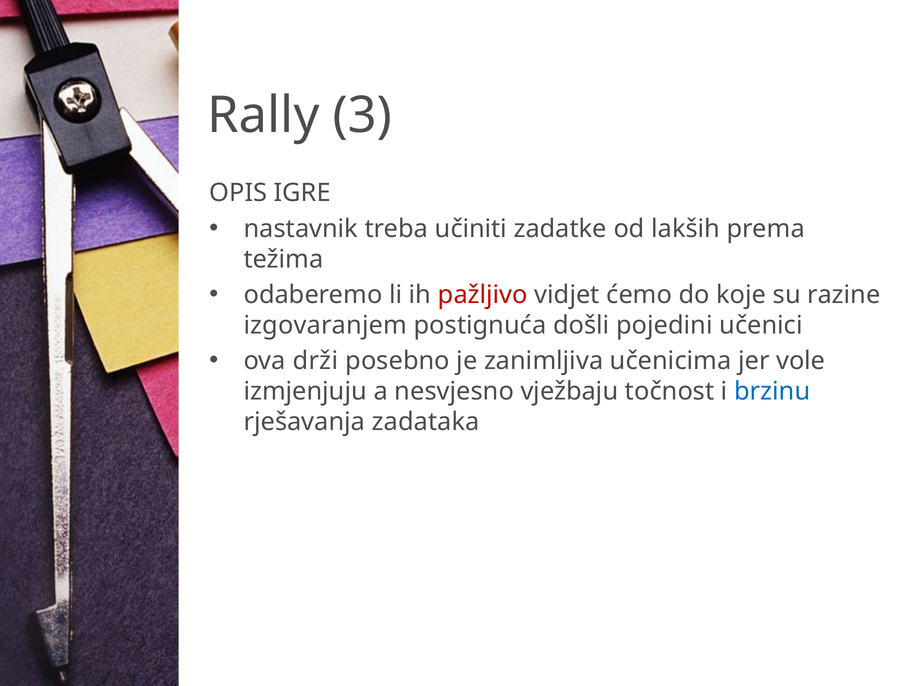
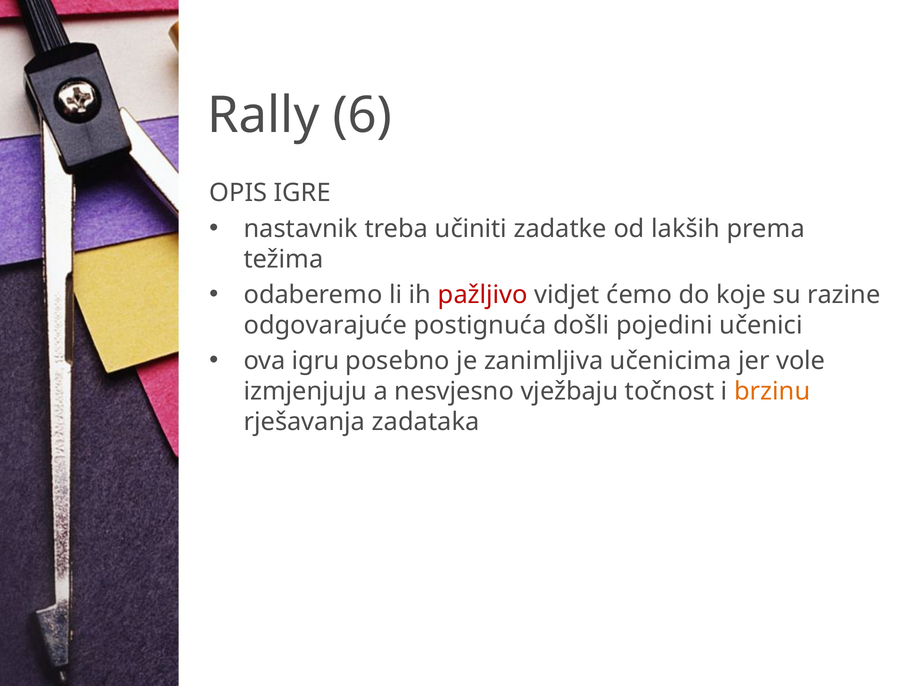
3: 3 -> 6 (362, 116)
izgovaranjem: izgovaranjem -> odgovarajuće (325, 325)
drži: drži -> igru (316, 361)
brzinu colour: blue -> orange (772, 391)
